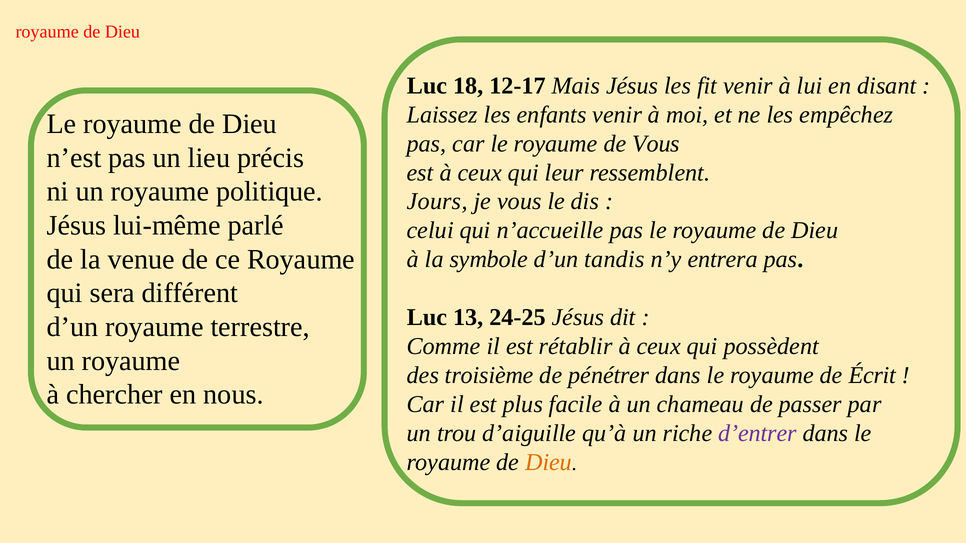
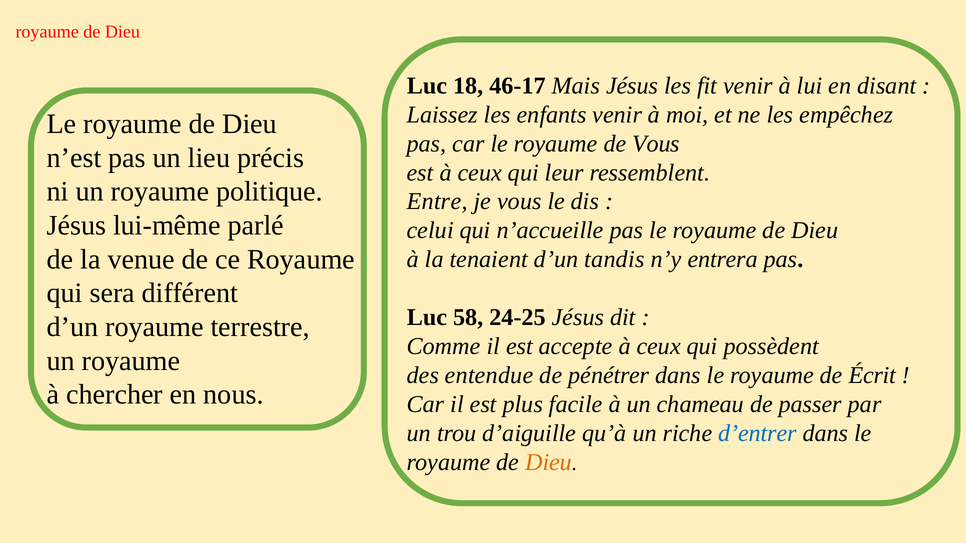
12-17: 12-17 -> 46-17 (517, 86)
Jours: Jours -> Entre (437, 202)
symbole: symbole -> tenaient (489, 260)
13: 13 -> 58 (468, 318)
rétablir: rétablir -> accepte (576, 347)
troisième: troisième -> entendue (489, 376)
d’entrer colour: purple -> blue (757, 433)
